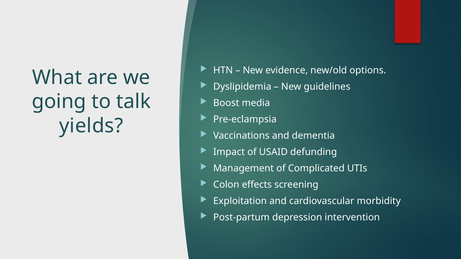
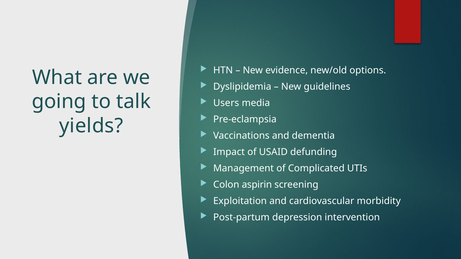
Boost: Boost -> Users (226, 103)
effects: effects -> aspirin (257, 185)
